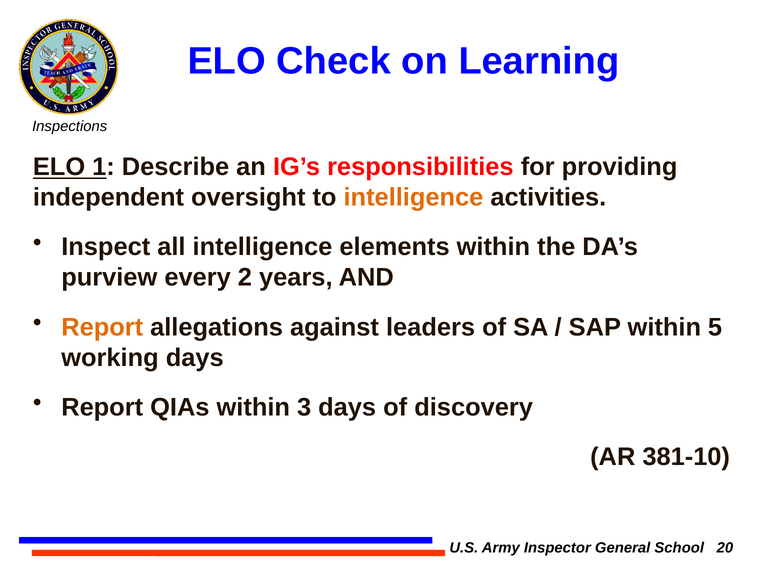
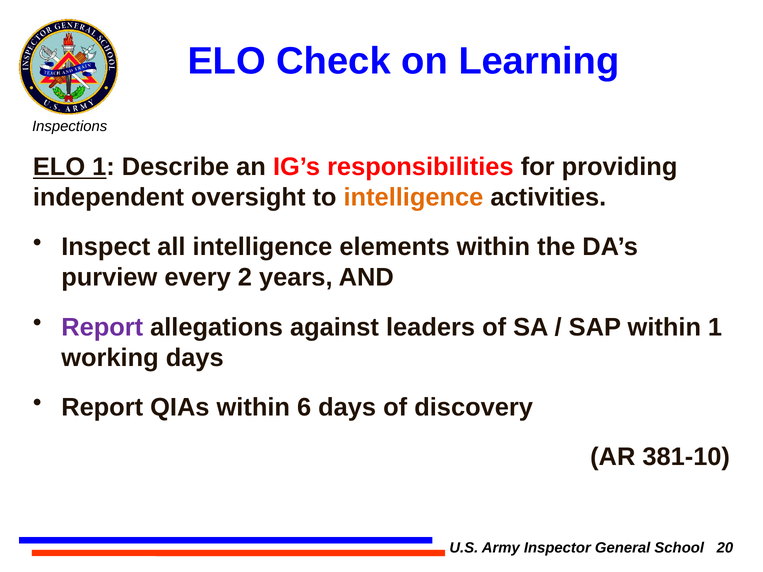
Report colour: orange -> purple (102, 327)
within 5: 5 -> 1 (715, 327)
3: 3 -> 6 (304, 407)
